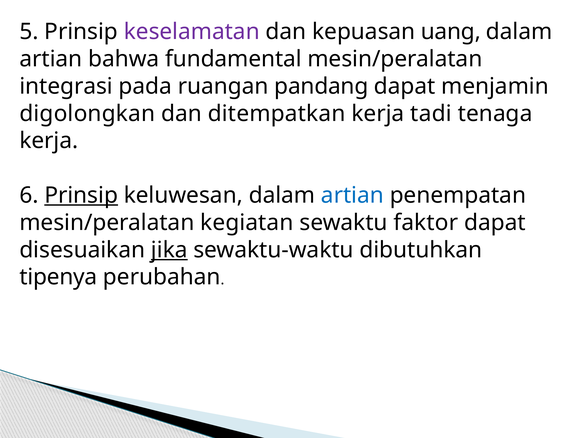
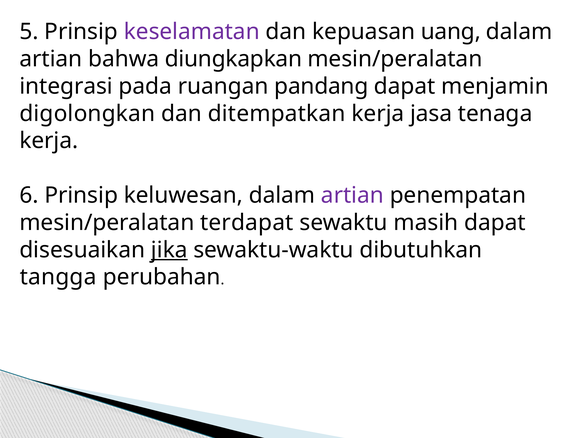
fundamental: fundamental -> diungkapkan (233, 59)
tadi: tadi -> jasa (431, 114)
Prinsip underline: present -> none (81, 195)
artian colour: blue -> purple (352, 195)
kegiatan: kegiatan -> terdapat (247, 223)
faktor: faktor -> masih (426, 223)
tipenya: tipenya -> tangga (58, 277)
